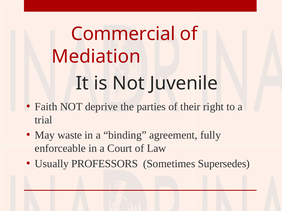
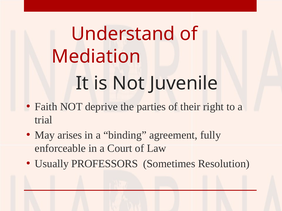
Commercial: Commercial -> Understand (123, 34)
waste: waste -> arises (70, 135)
Supersedes: Supersedes -> Resolution (224, 164)
